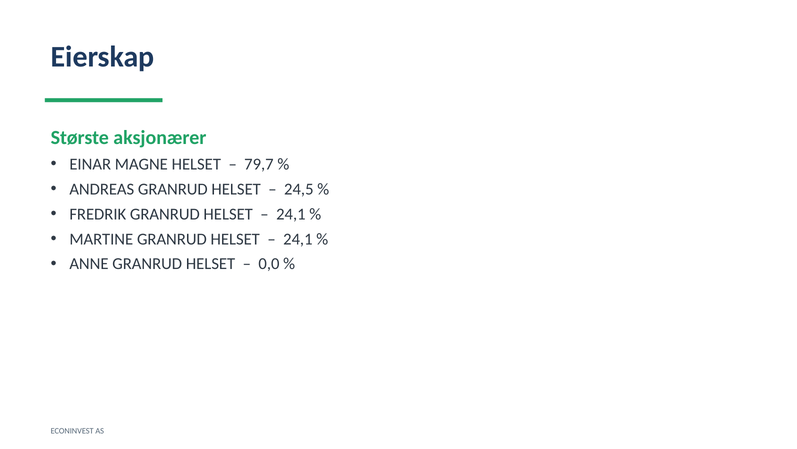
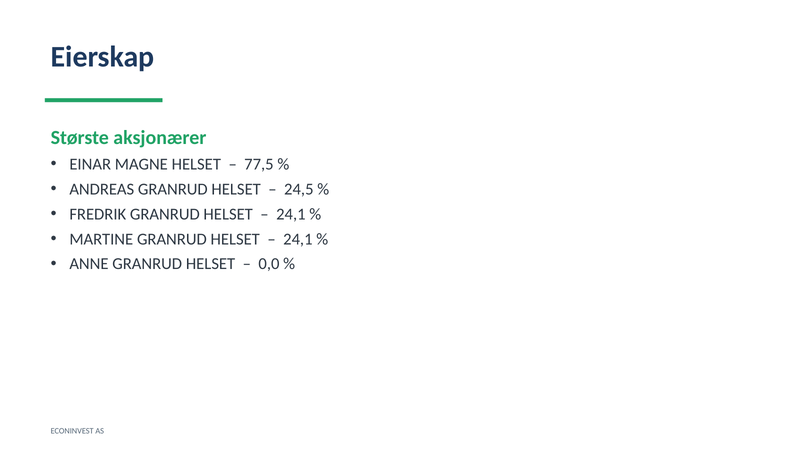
79,7: 79,7 -> 77,5 (259, 164)
